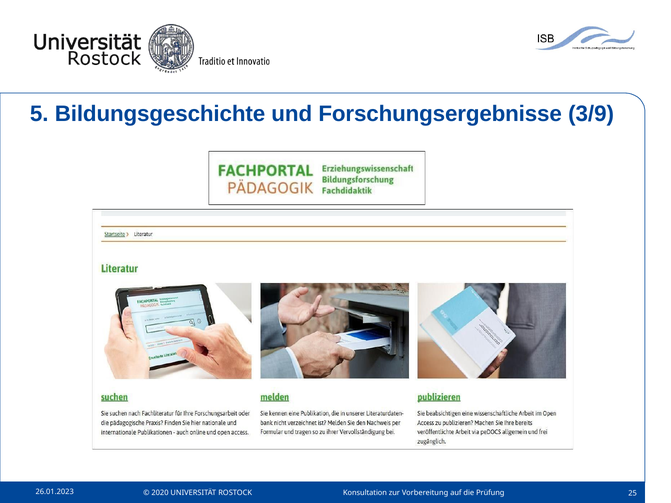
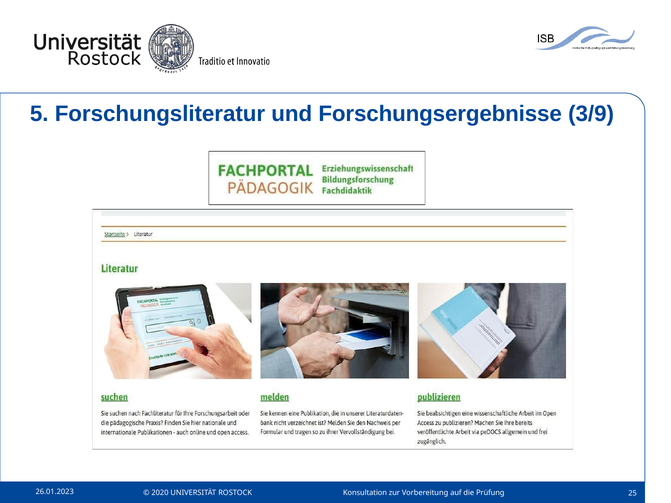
Bildungsgeschichte: Bildungsgeschichte -> Forschungsliteratur (160, 114)
